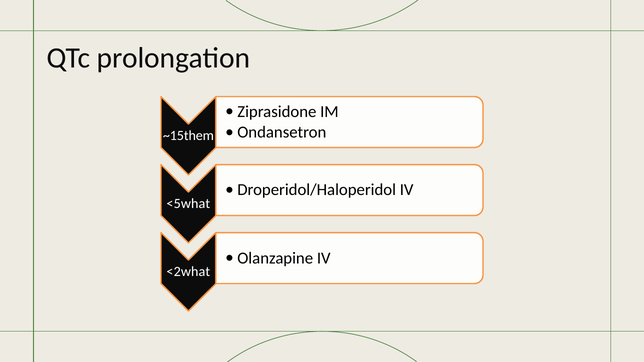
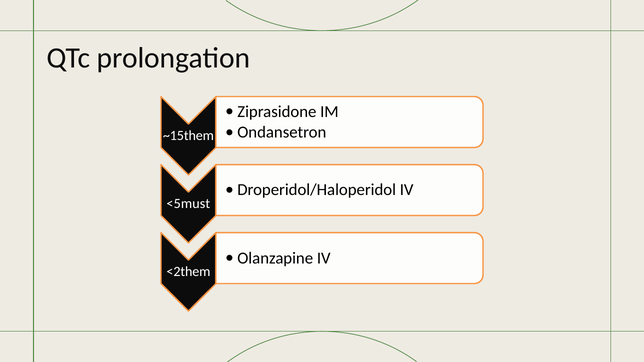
<5what: <5what -> <5must (188, 204)
<2what: <2what -> <2them (188, 272)
